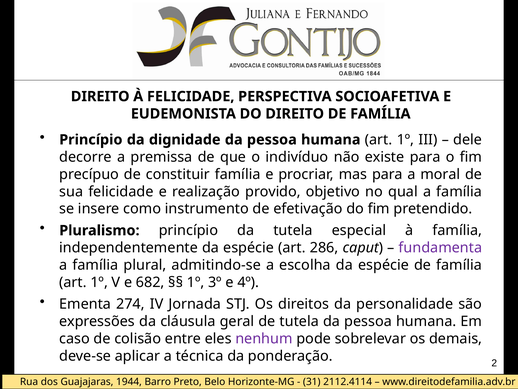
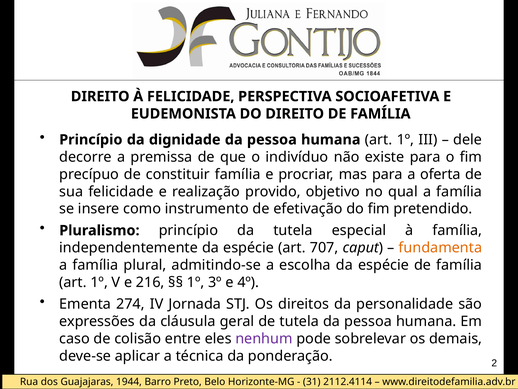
moral: moral -> oferta (440, 174)
286: 286 -> 707 (324, 247)
fundamenta colour: purple -> orange (440, 247)
682: 682 -> 216 (150, 282)
